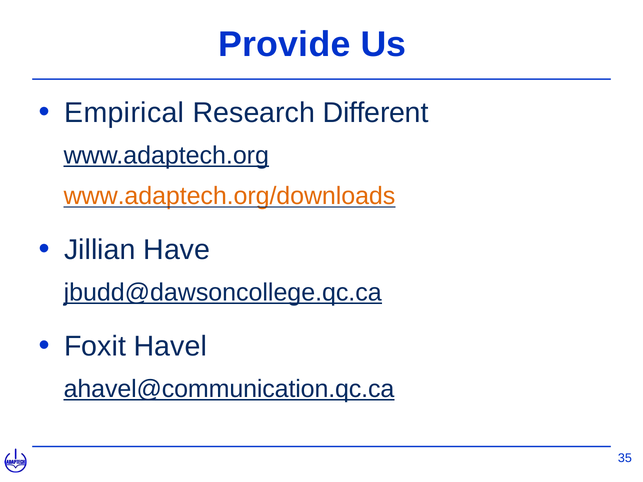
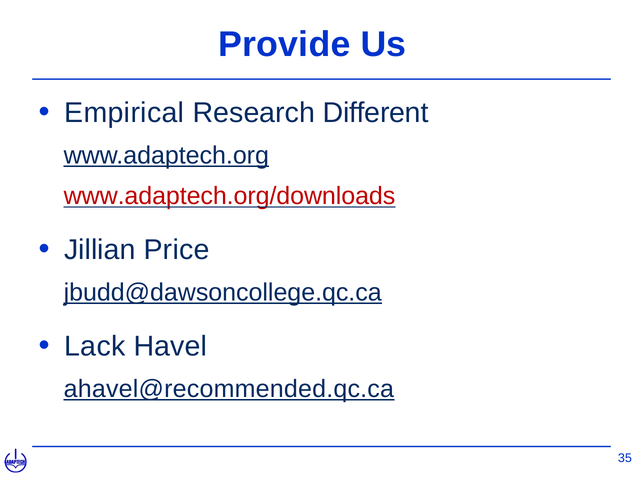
www.adaptech.org/downloads colour: orange -> red (229, 196)
Have: Have -> Price (177, 250)
Foxit: Foxit -> Lack (95, 346)
ahavel@communication.qc.ca: ahavel@communication.qc.ca -> ahavel@recommended.qc.ca (229, 389)
